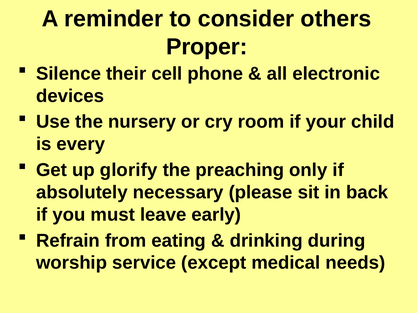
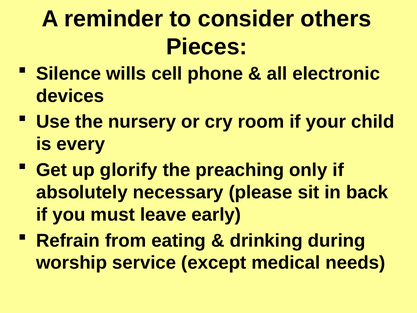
Proper: Proper -> Pieces (207, 47)
their: their -> wills (126, 74)
